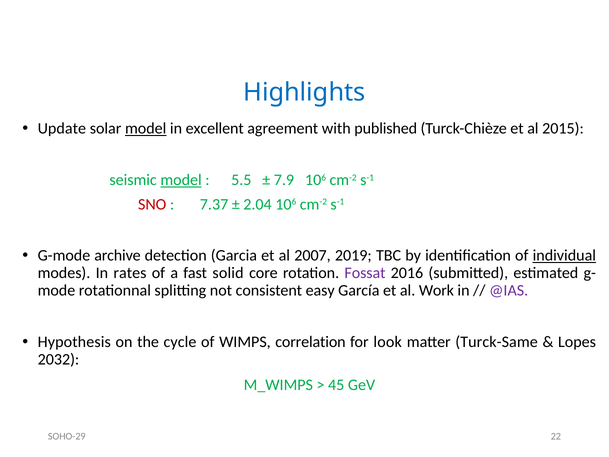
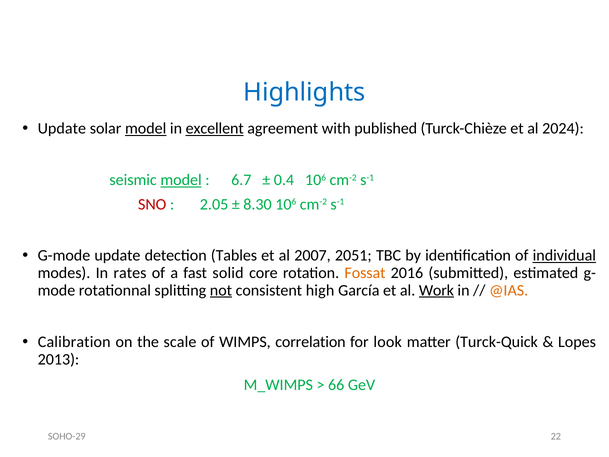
excellent underline: none -> present (215, 128)
2015: 2015 -> 2024 (563, 128)
5.5: 5.5 -> 6.7 (241, 180)
7.9: 7.9 -> 0.4 (284, 180)
7.37: 7.37 -> 2.05 (214, 204)
2.04: 2.04 -> 8.30 (258, 204)
G-mode archive: archive -> update (117, 255)
Garcia: Garcia -> Tables (234, 255)
2019: 2019 -> 2051 (353, 255)
Fossat colour: purple -> orange (365, 273)
not underline: none -> present (221, 290)
easy: easy -> high (320, 290)
Work underline: none -> present (436, 290)
@IAS colour: purple -> orange (509, 290)
Hypothesis: Hypothesis -> Calibration (74, 342)
cycle: cycle -> scale (180, 342)
Turck-Same: Turck-Same -> Turck-Quick (497, 342)
2032: 2032 -> 2013 (58, 359)
45: 45 -> 66 (336, 385)
